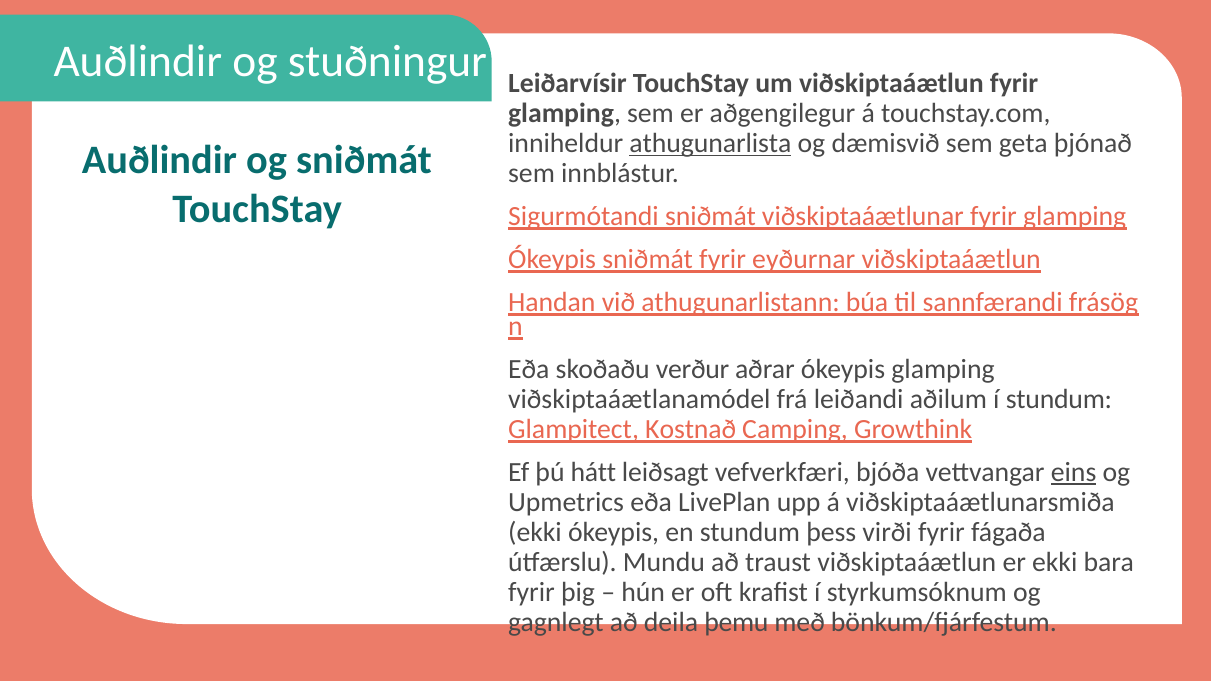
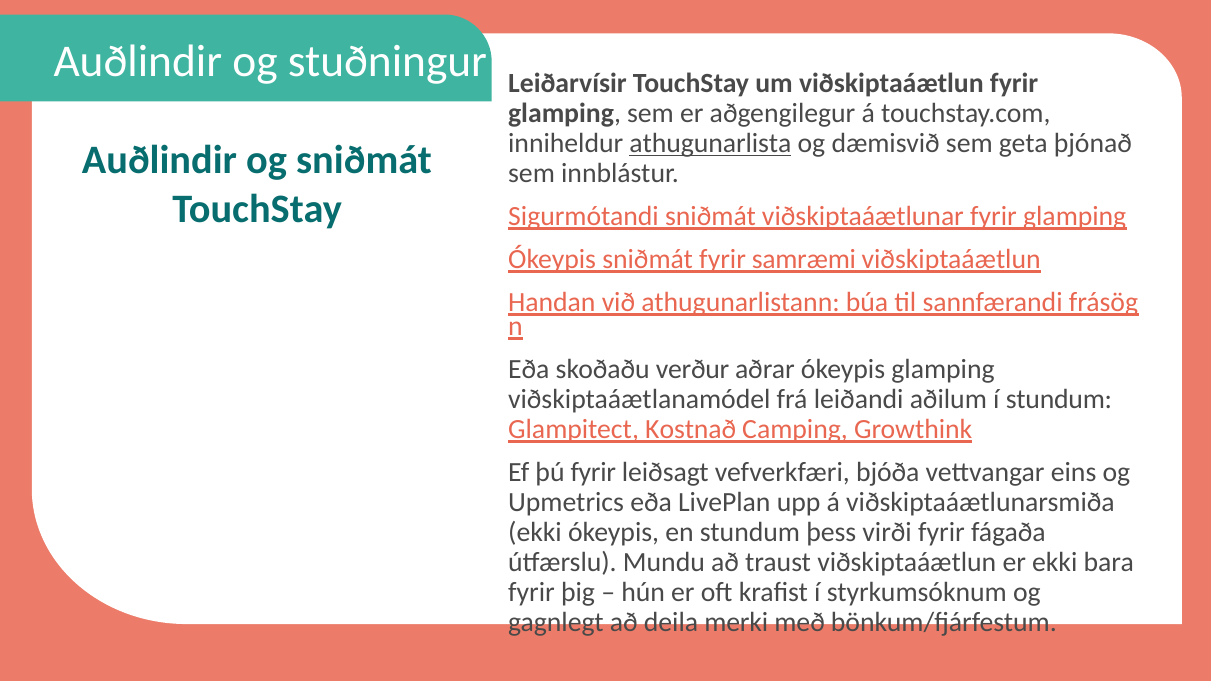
eyðurnar: eyðurnar -> samræmi (804, 259)
þú hátt: hátt -> fyrir (593, 472)
eins underline: present -> none (1074, 472)
þemu: þemu -> merki (736, 622)
